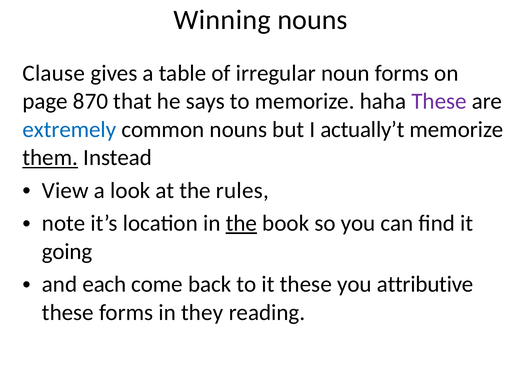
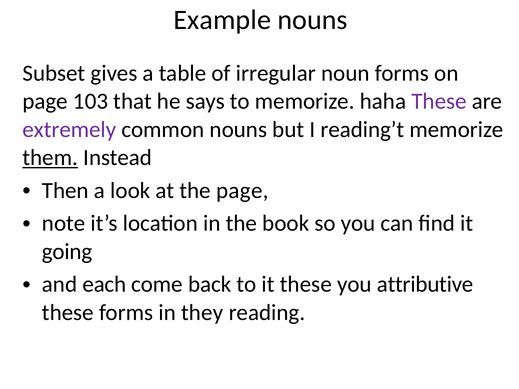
Winning: Winning -> Example (222, 20)
Clause: Clause -> Subset (54, 73)
870: 870 -> 103 (91, 101)
extremely colour: blue -> purple (69, 130)
actually’t: actually’t -> reading’t (362, 130)
View: View -> Then (65, 191)
the rules: rules -> page (242, 191)
the underline: present -> none (241, 223)
